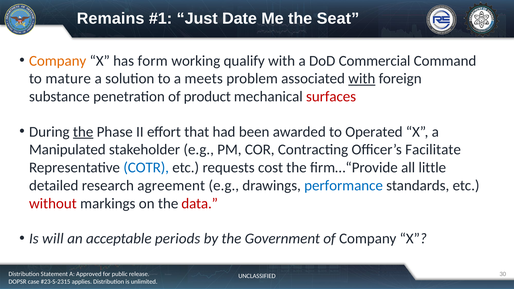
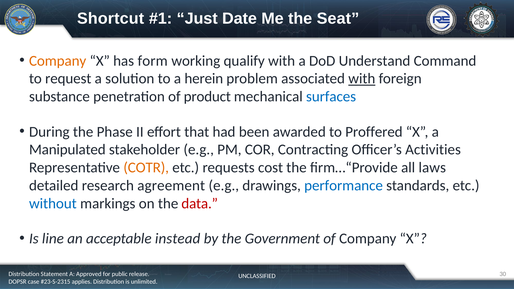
Remains: Remains -> Shortcut (111, 19)
Commercial: Commercial -> Understand (375, 61)
mature: mature -> request (68, 79)
meets: meets -> herein (204, 79)
surfaces colour: red -> blue (331, 97)
the underline: present -> none (83, 132)
Operated: Operated -> Proffered (374, 132)
Facilitate: Facilitate -> Activities (433, 150)
COTR colour: blue -> orange (146, 168)
little: little -> laws (432, 168)
without colour: red -> blue (53, 204)
will: will -> line (53, 239)
periods: periods -> instead (178, 239)
